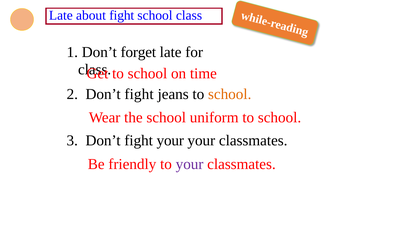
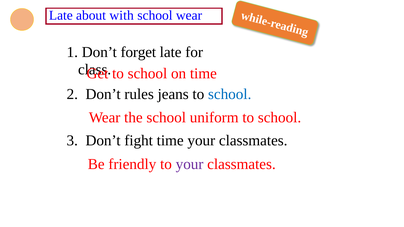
about fight: fight -> with (122, 16)
class: class -> wear (189, 16)
2 Don’t fight: fight -> rules (139, 94)
school colour: orange -> blue (230, 94)
fight your: your -> time (170, 141)
